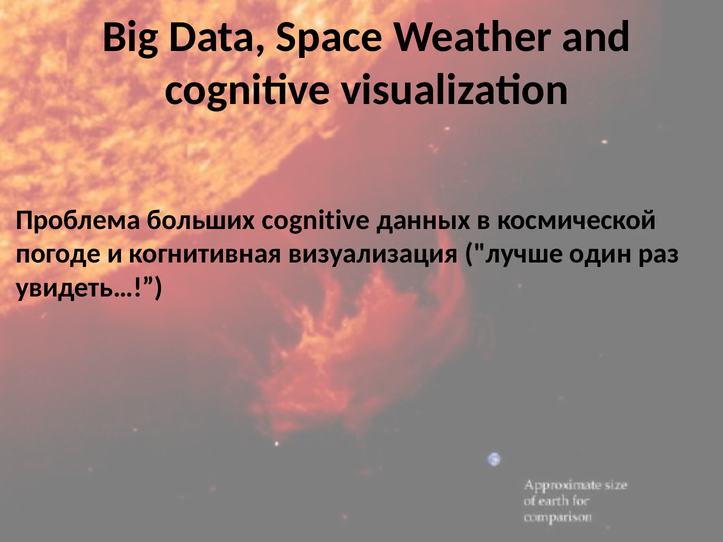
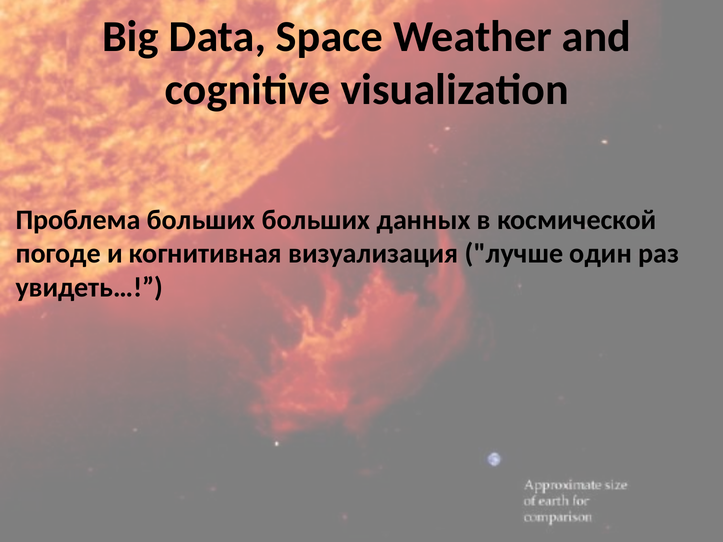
больших cognitive: cognitive -> больших (316, 220)
